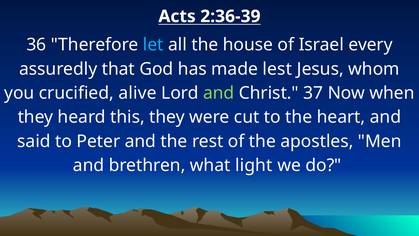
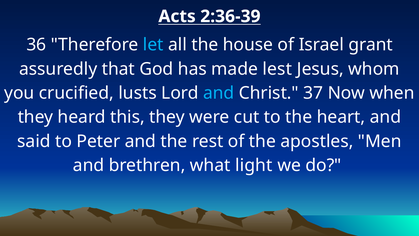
every: every -> grant (371, 45)
alive: alive -> lusts (138, 93)
and colour: light green -> light blue (219, 93)
